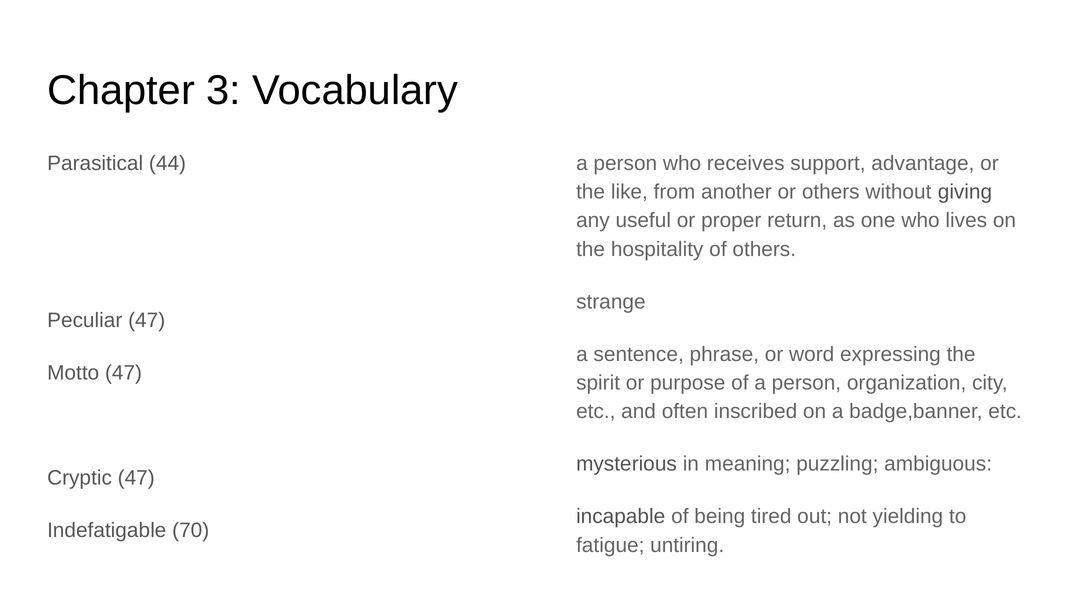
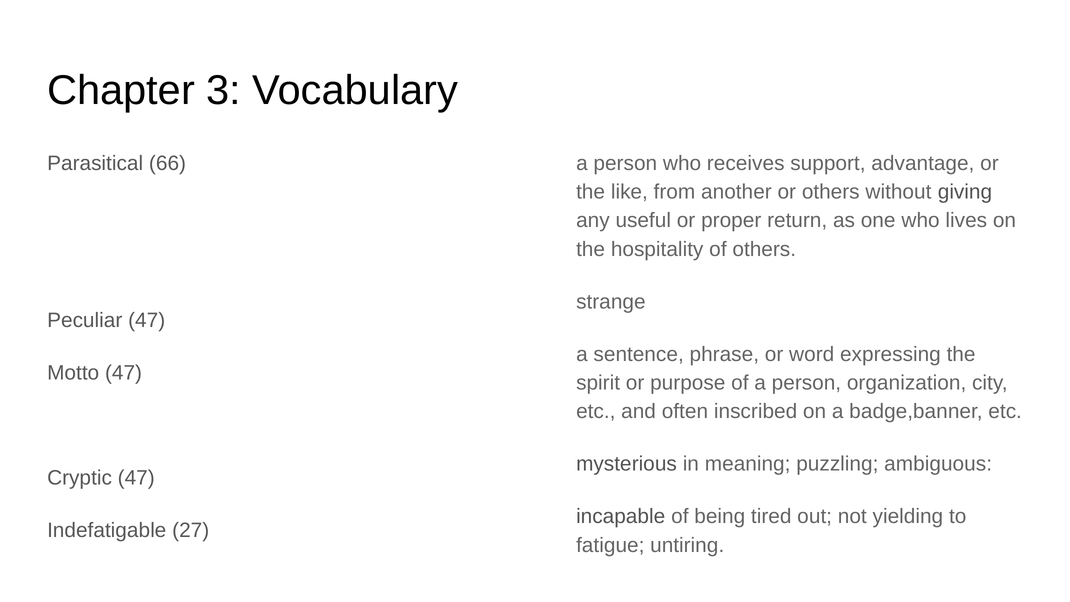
44: 44 -> 66 (167, 163)
70: 70 -> 27 (191, 530)
